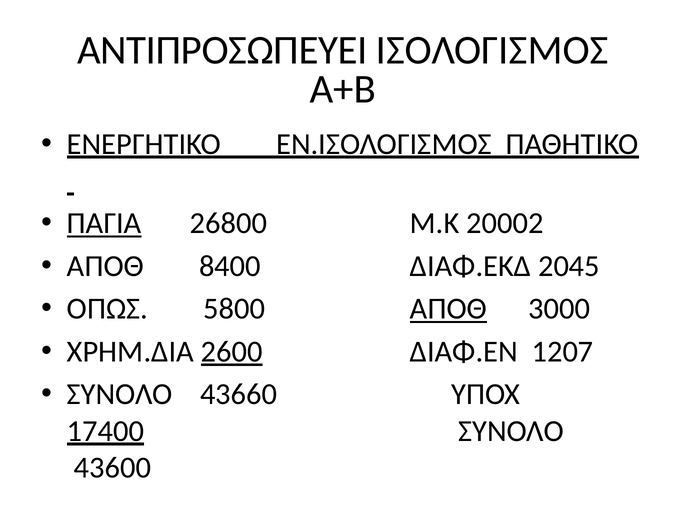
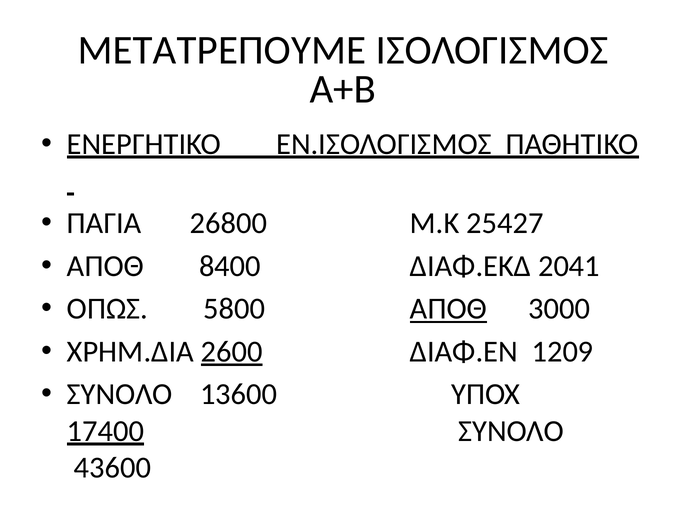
ΑΝΤΙΠΡΟΣΩΠΕΥΕΙ: ΑΝΤΙΠΡΟΣΩΠΕΥΕΙ -> ΜΕΤΑΤΡΕΠΟΥΜΕ (222, 50)
ΠΑΓΙΑ underline: present -> none (104, 223)
20002: 20002 -> 25427 (505, 223)
2045: 2045 -> 2041 (569, 266)
1207: 1207 -> 1209 (563, 351)
43660: 43660 -> 13600 (239, 394)
